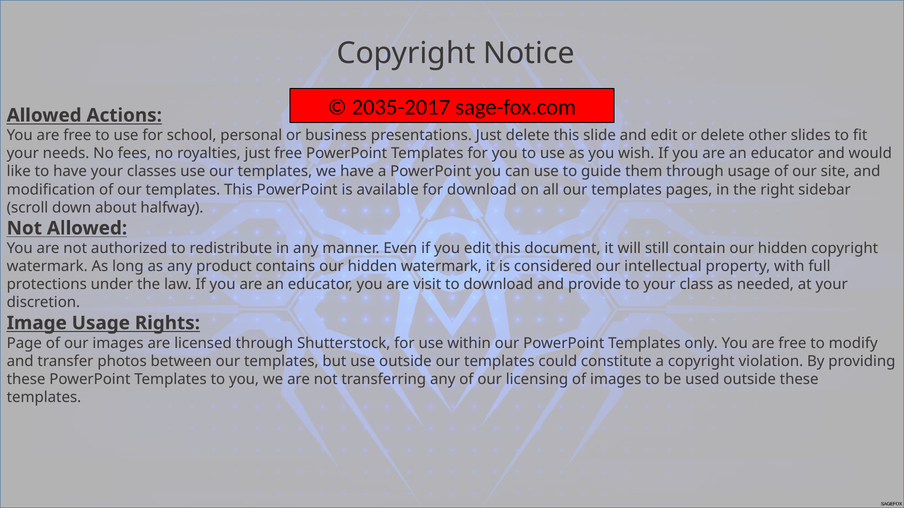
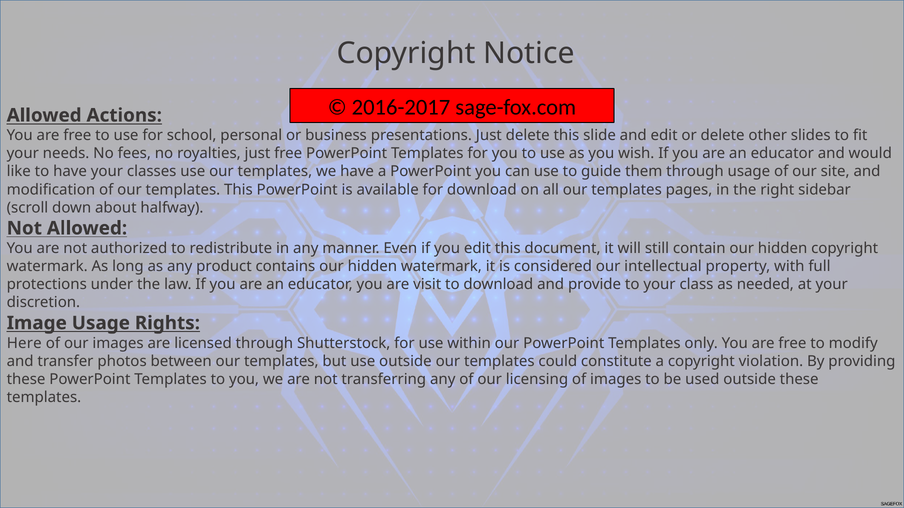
2035-2017: 2035-2017 -> 2016-2017 (401, 107)
Page: Page -> Here (24, 343)
